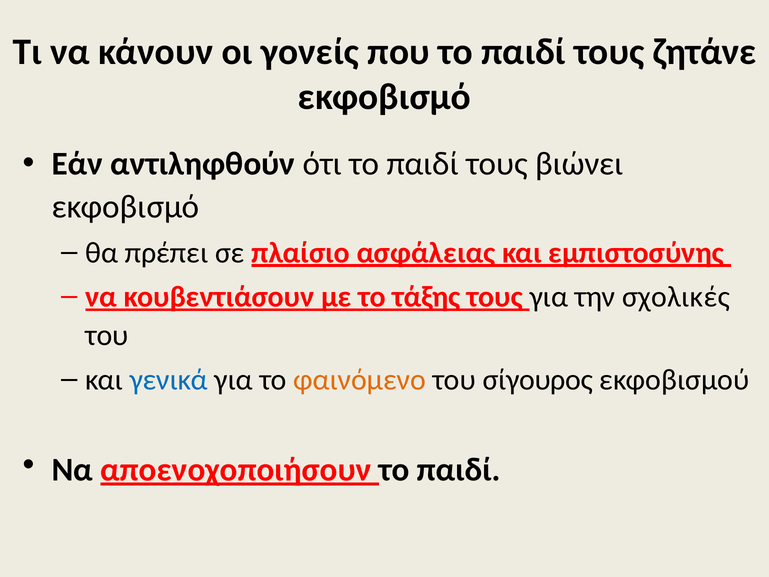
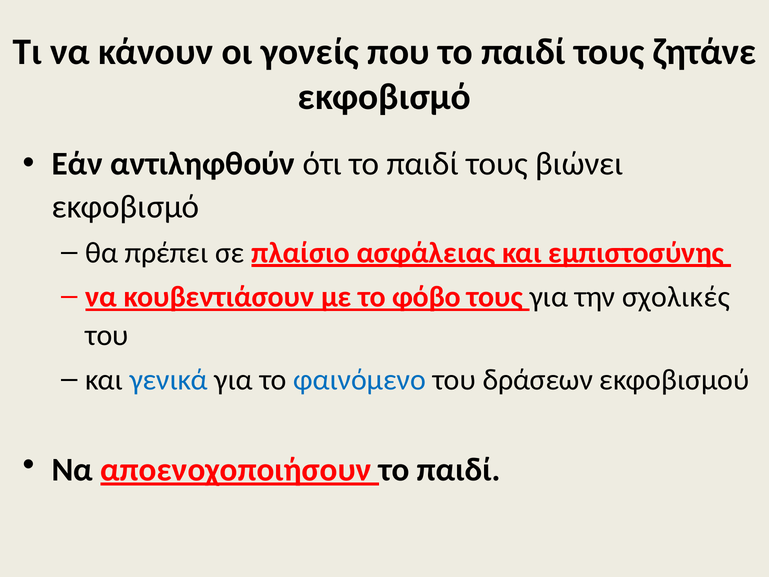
τάξης: τάξης -> φόβο (426, 297)
φαινόμενο colour: orange -> blue (360, 380)
σίγουρος: σίγουρος -> δράσεων (538, 380)
